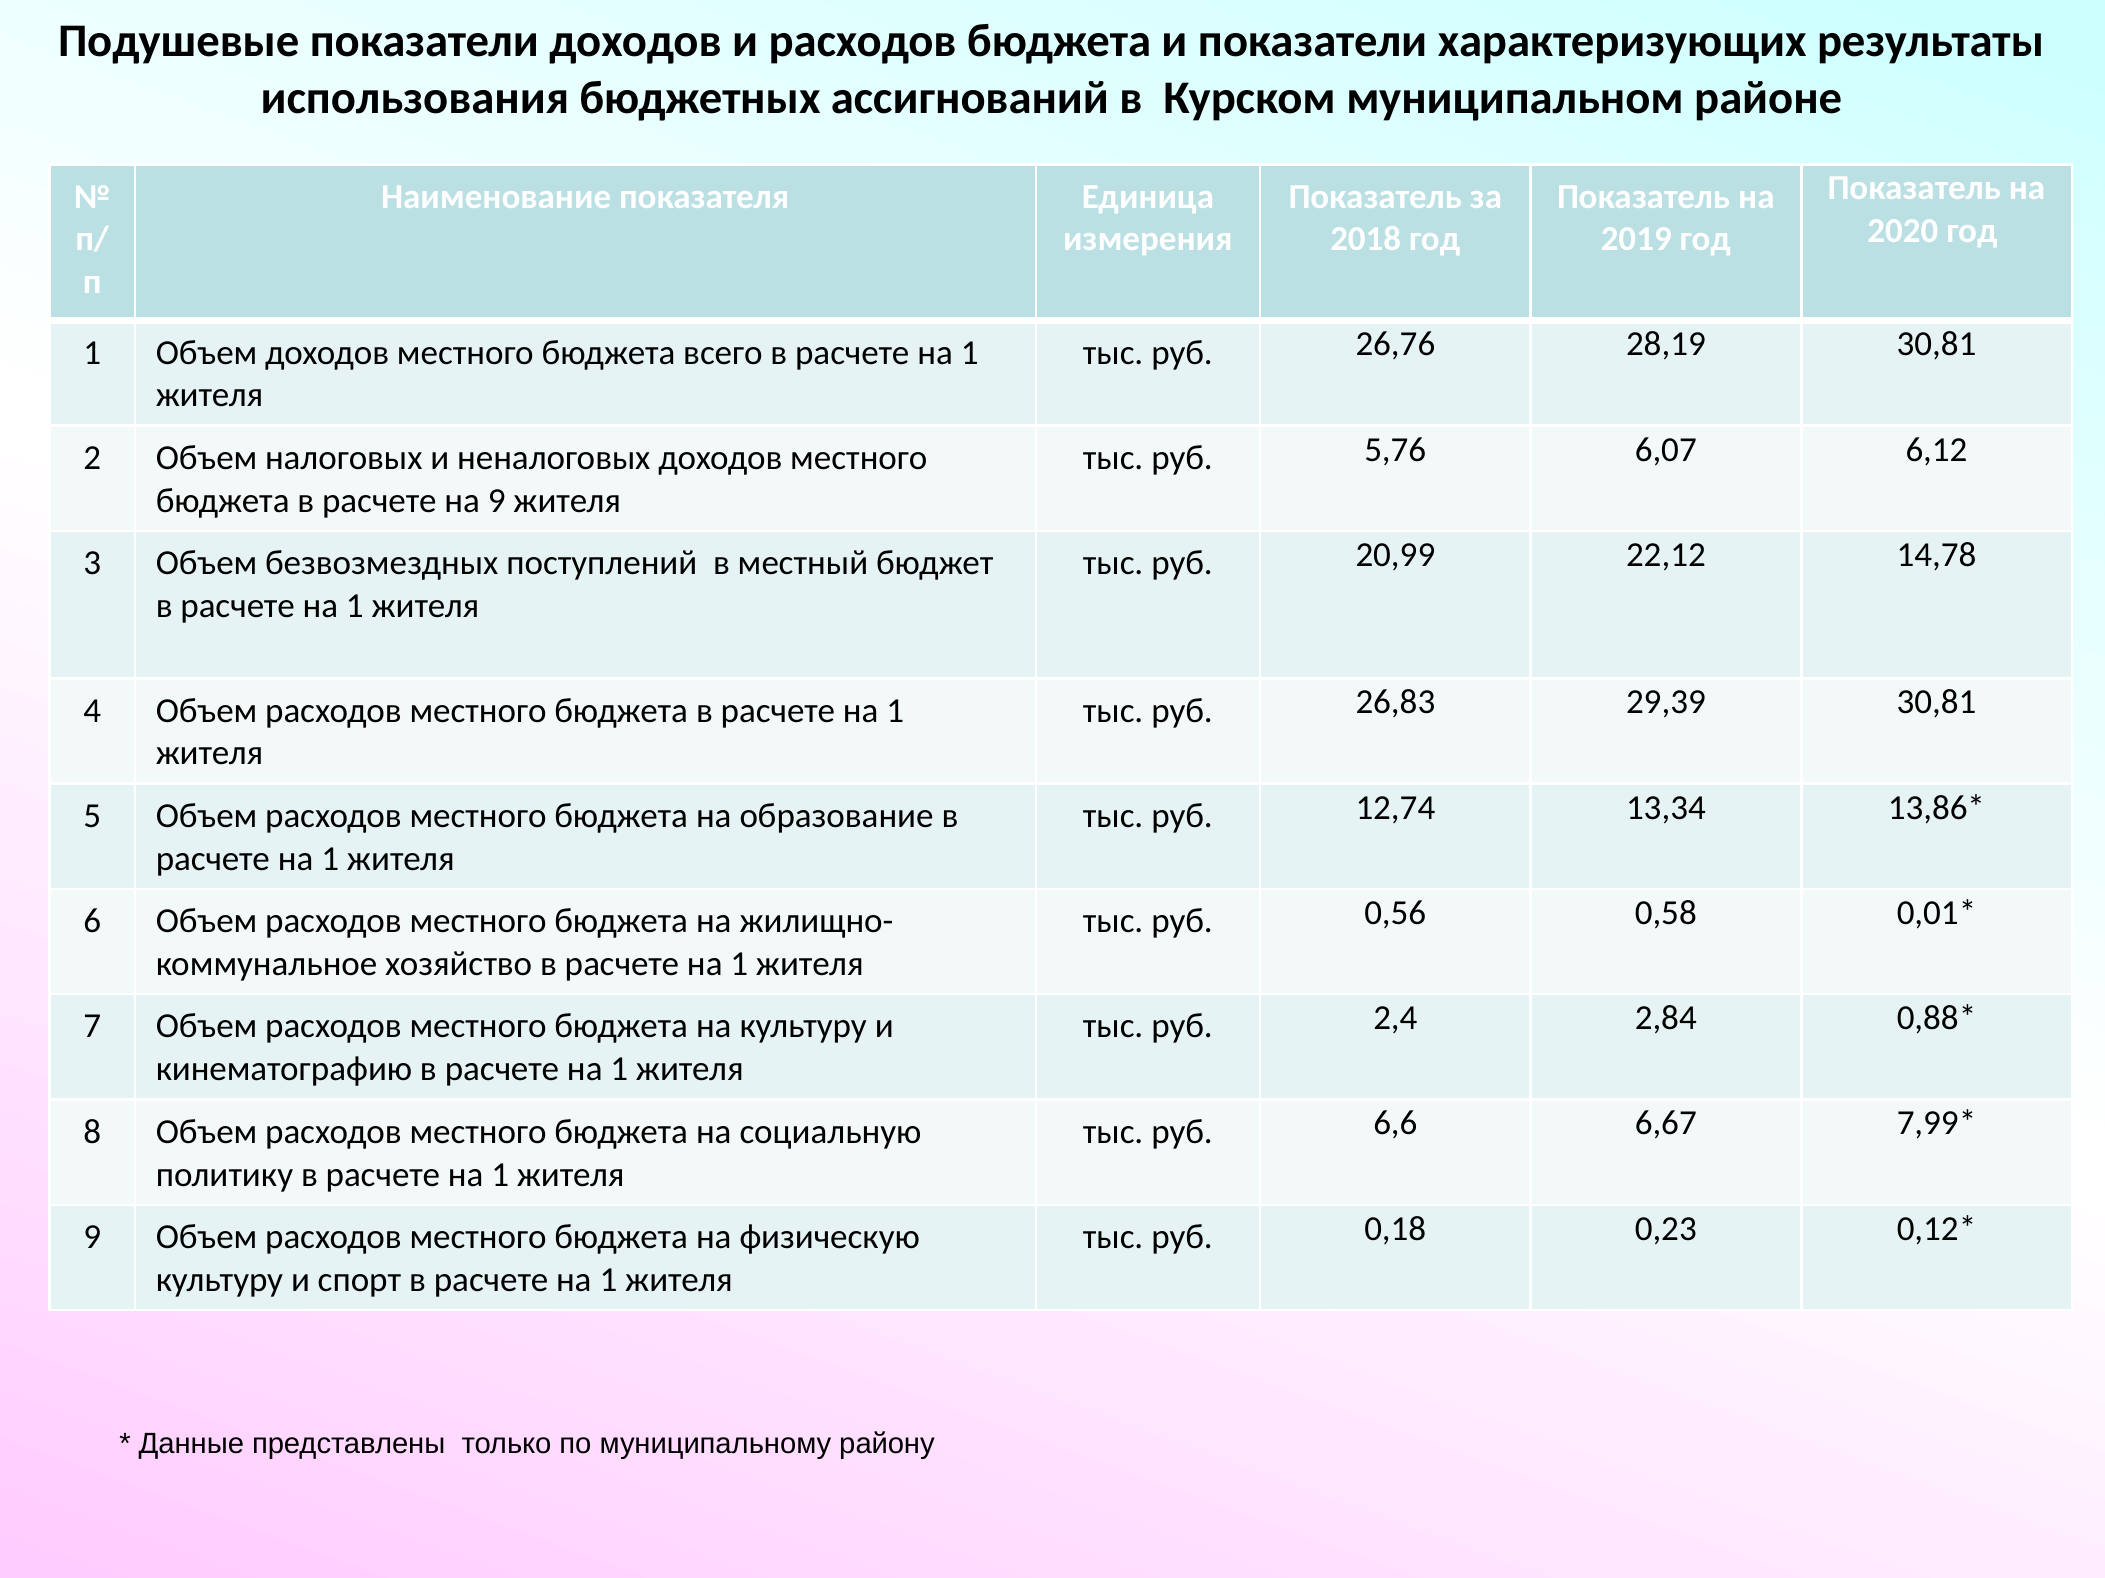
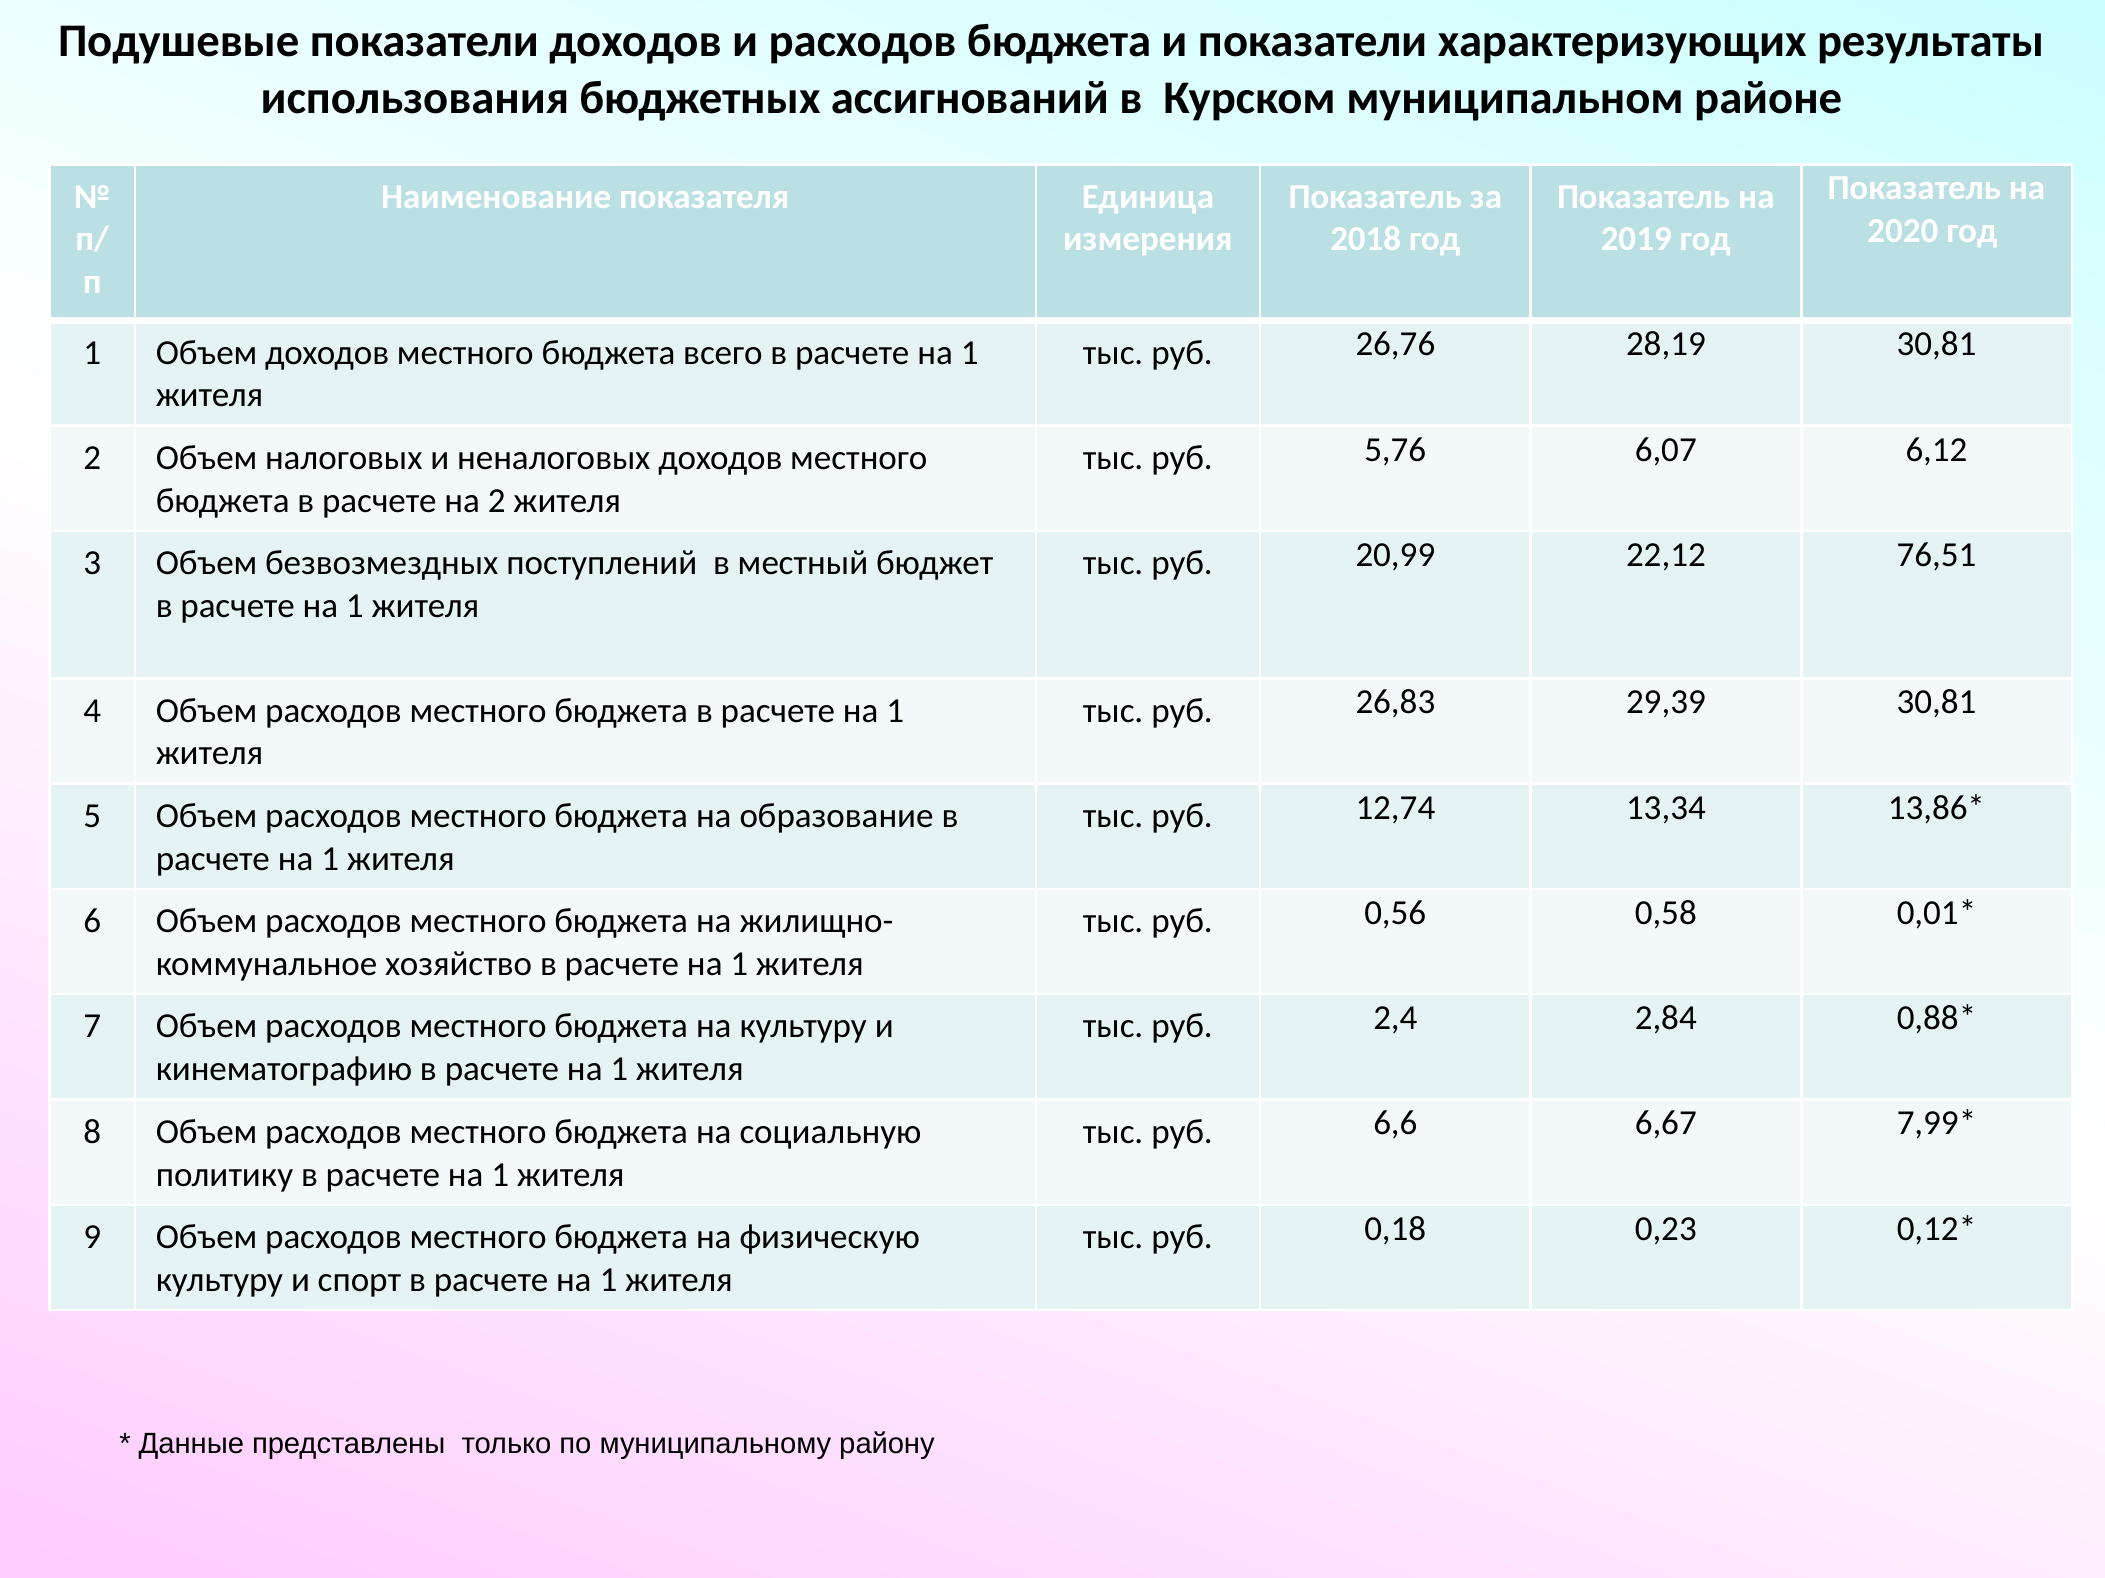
на 9: 9 -> 2 (497, 501)
14,78: 14,78 -> 76,51 (1937, 555)
